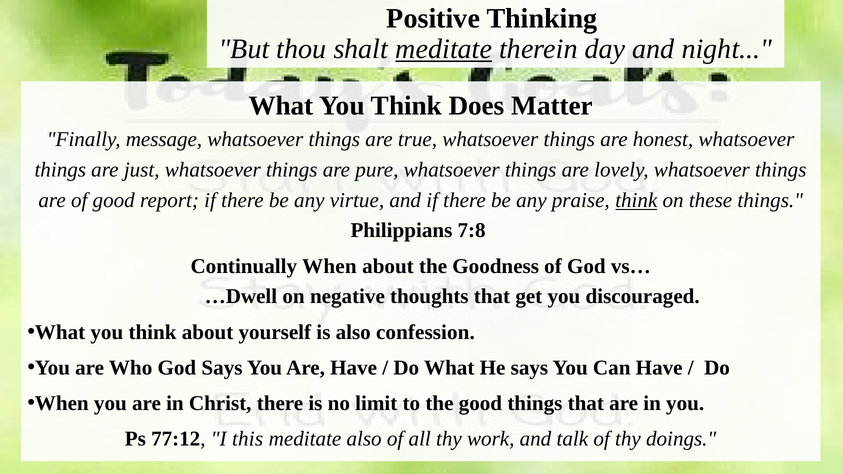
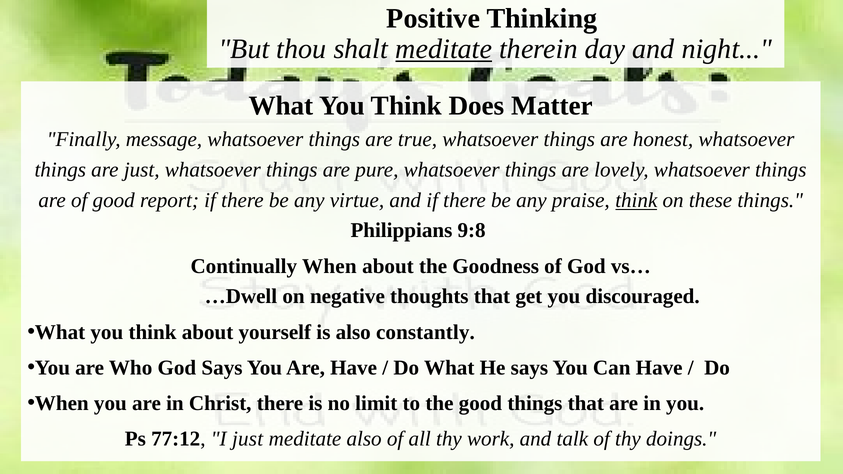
7:8: 7:8 -> 9:8 (472, 231)
confession: confession -> constantly (425, 332)
I this: this -> just (248, 439)
